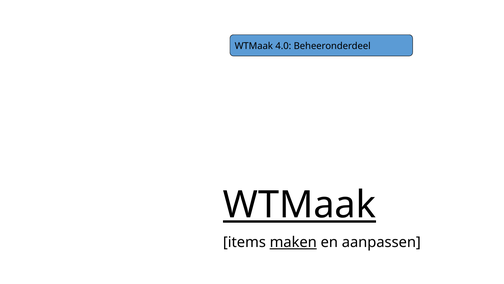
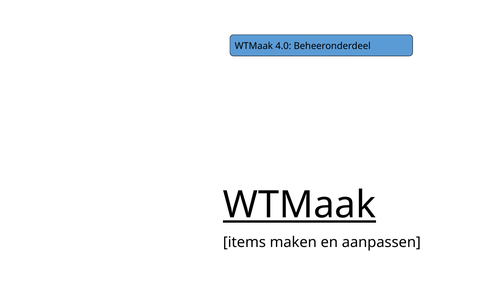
maken underline: present -> none (293, 242)
